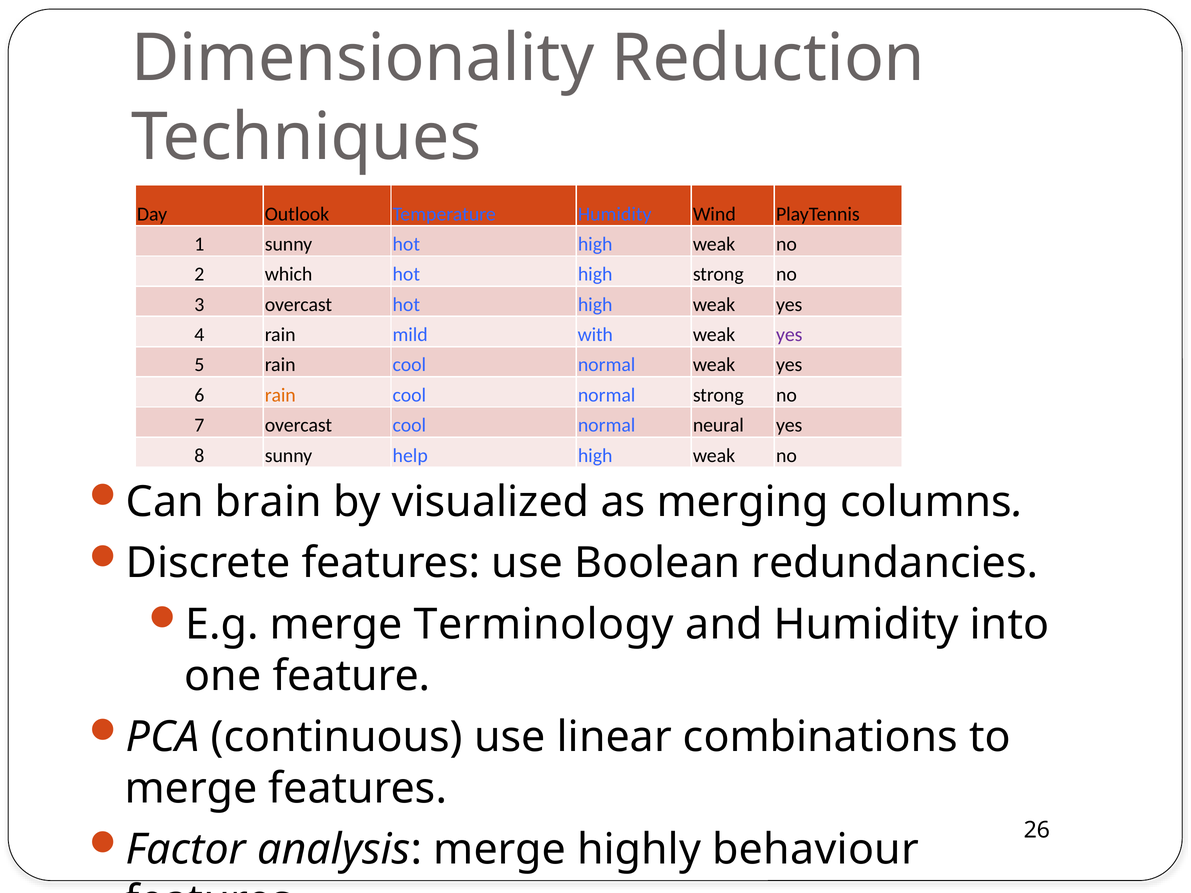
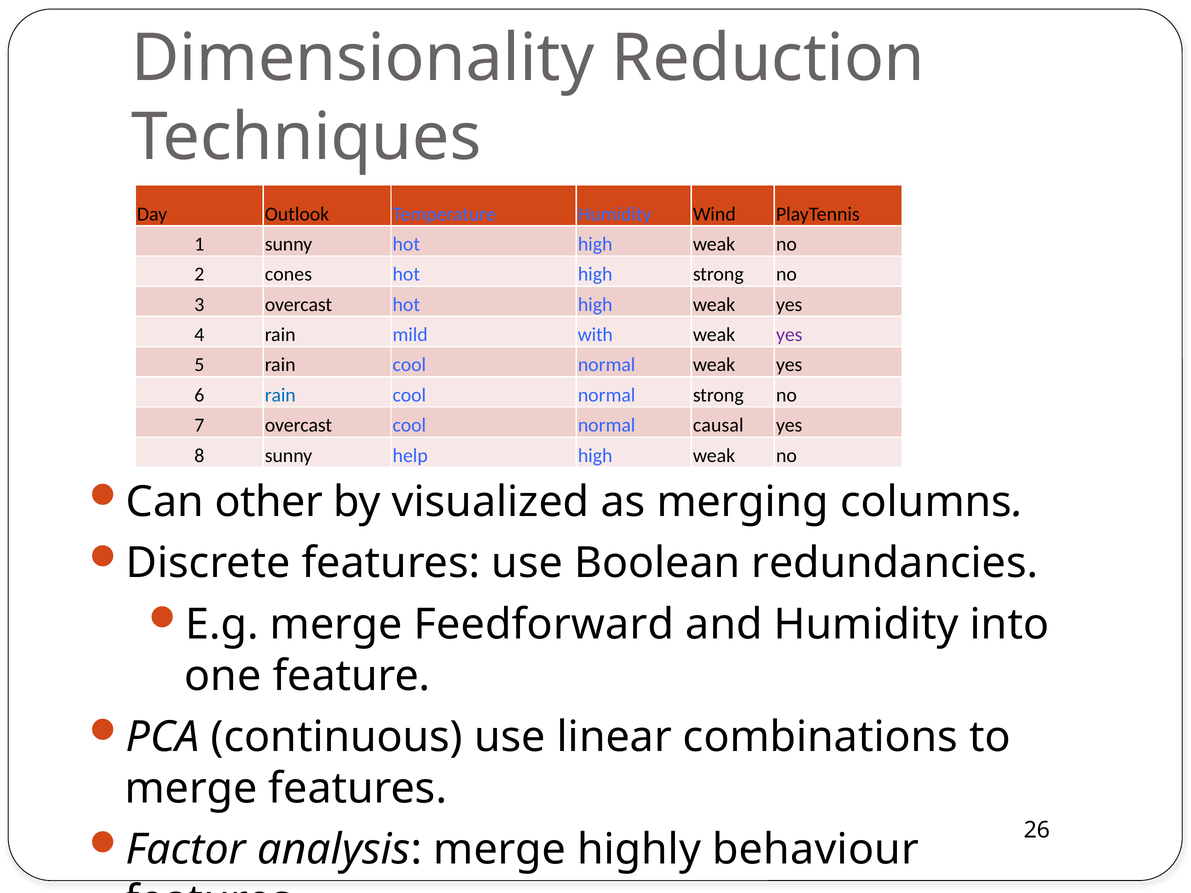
which: which -> cones (288, 274)
rain colour: orange -> blue (280, 395)
neural: neural -> causal (718, 425)
brain: brain -> other (269, 502)
Terminology: Terminology -> Feedforward (544, 625)
